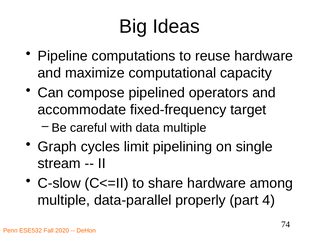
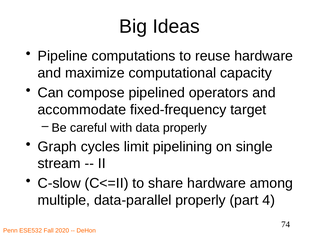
data multiple: multiple -> properly (185, 128)
